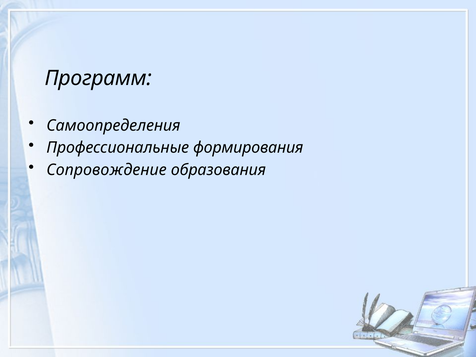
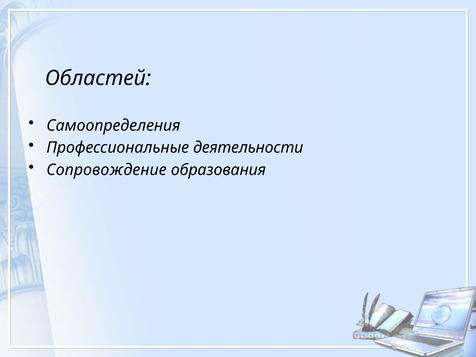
Программ: Программ -> Областей (98, 78)
формирования: формирования -> деятельности (248, 148)
